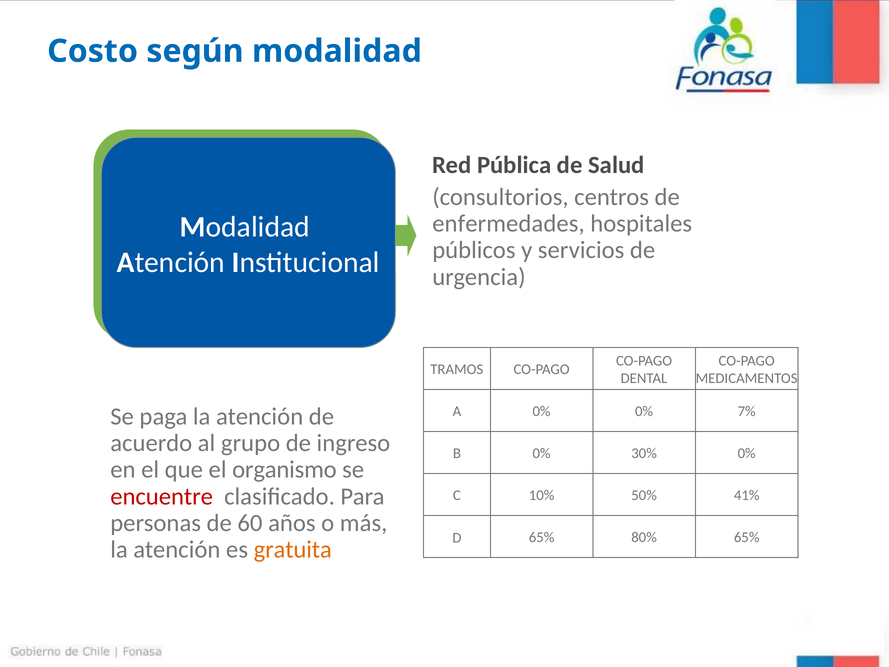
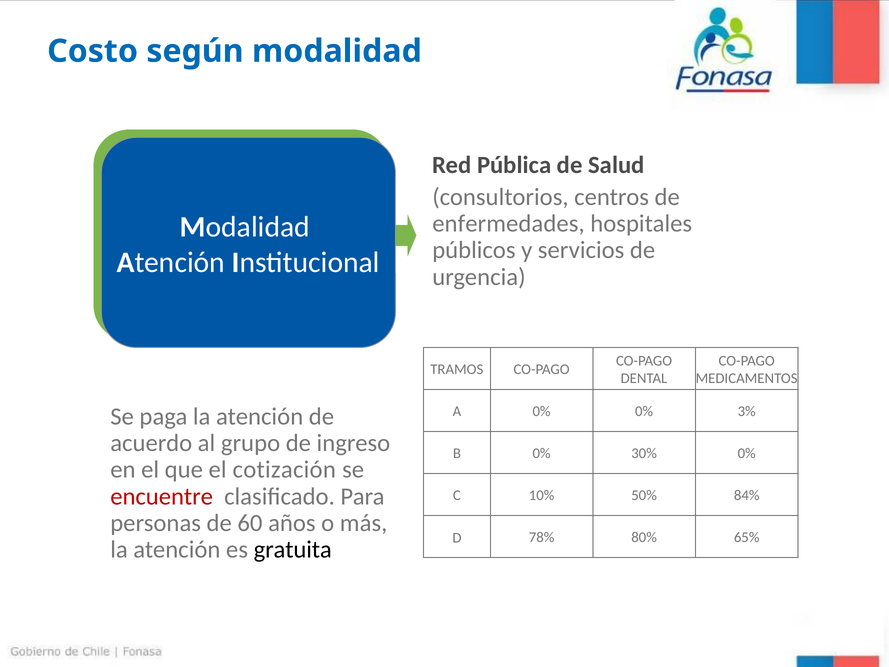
7%: 7% -> 3% (747, 411)
organismo: organismo -> cotización (284, 470)
41%: 41% -> 84% (747, 495)
65%: 65% -> 78% (542, 537)
gratuita colour: orange -> black (293, 550)
